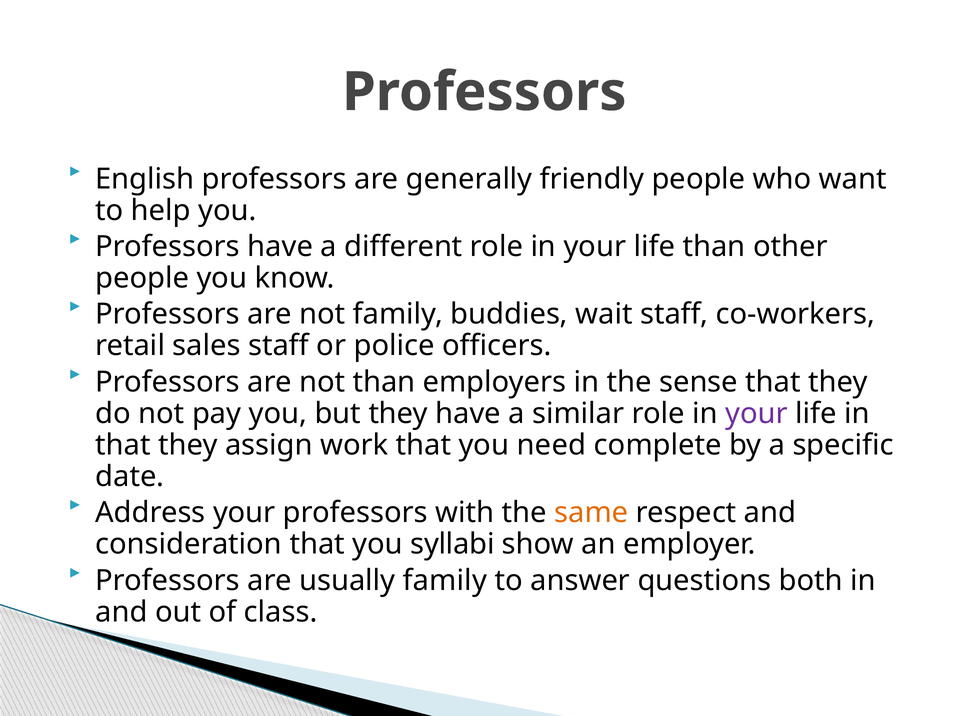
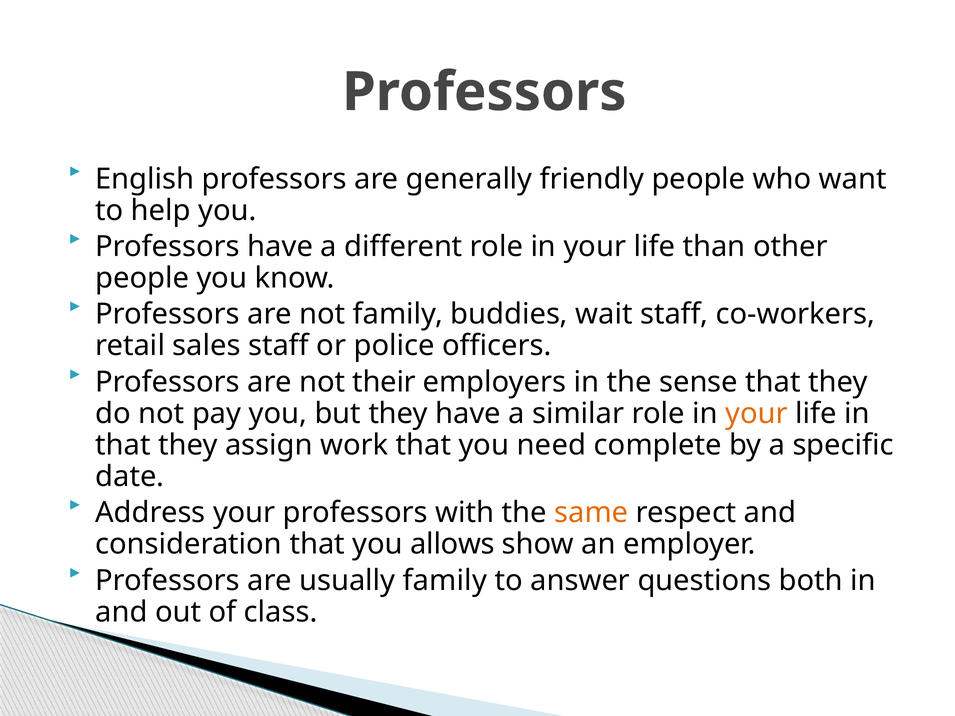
not than: than -> their (384, 382)
your colour: purple -> orange (757, 414)
syllabi: syllabi -> allows (453, 544)
